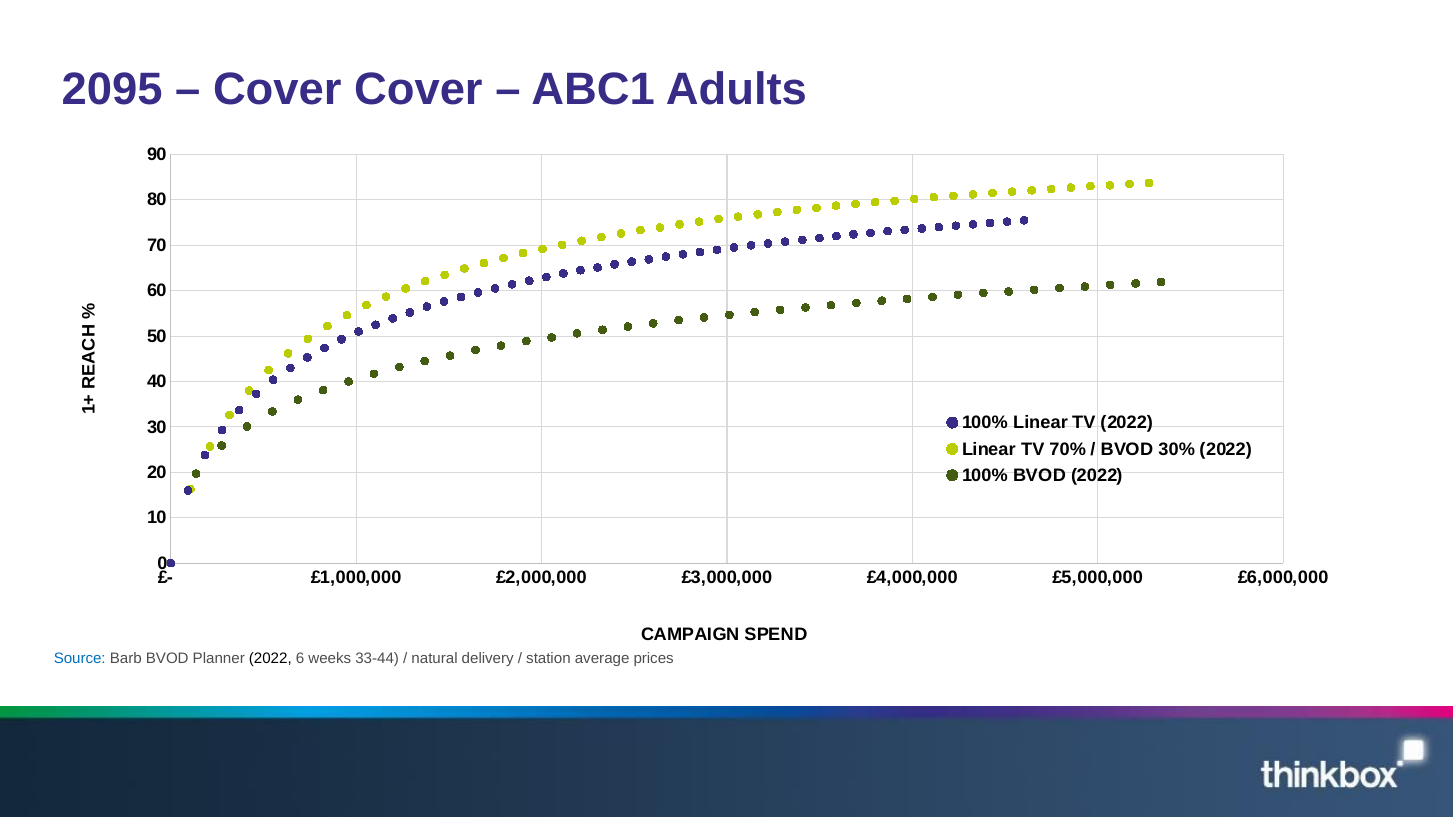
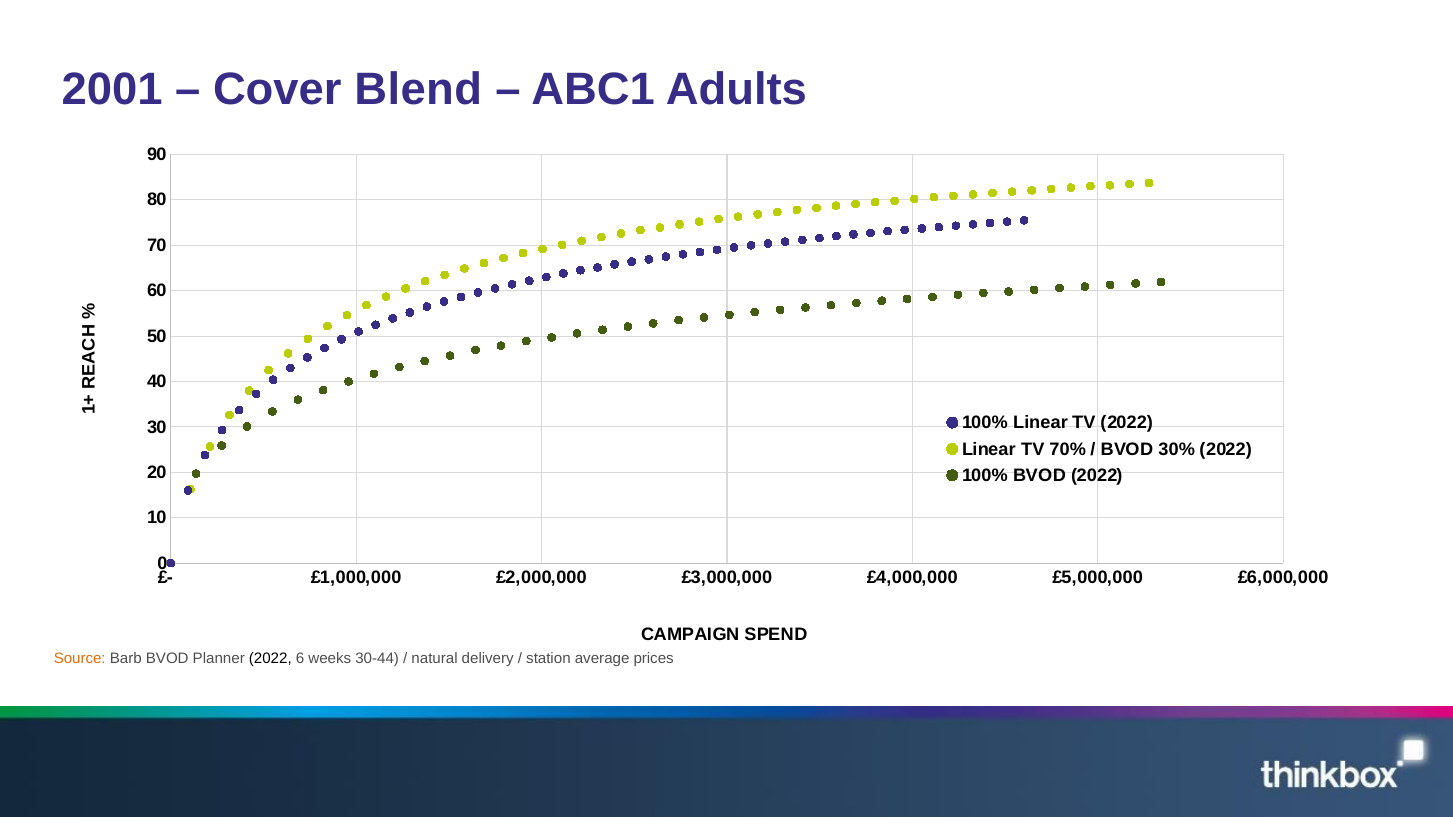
2095: 2095 -> 2001 (112, 89)
Cover Cover: Cover -> Blend (418, 89)
Source colour: blue -> orange (80, 659)
33-44: 33-44 -> 30-44 (377, 659)
